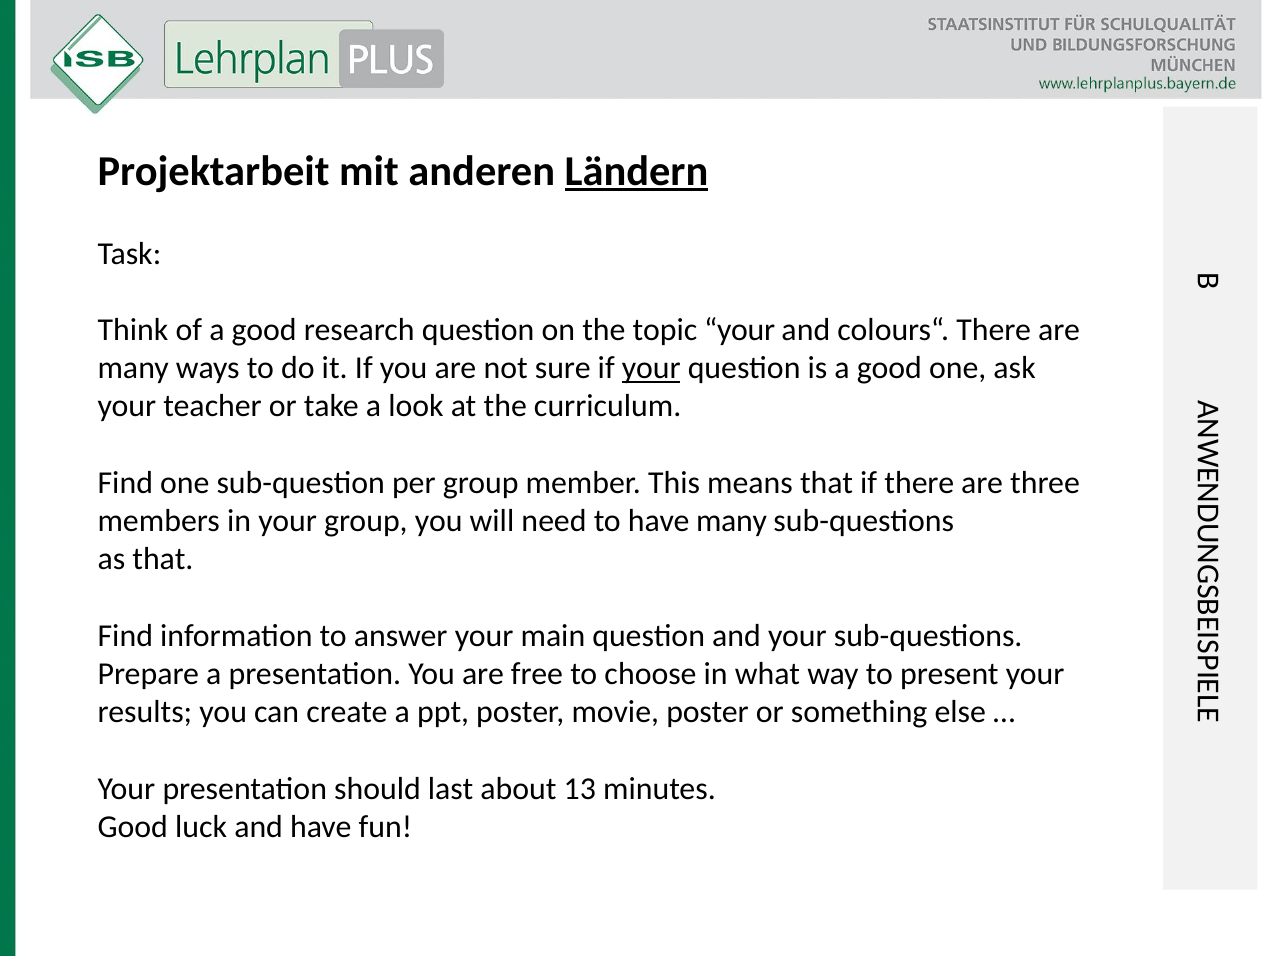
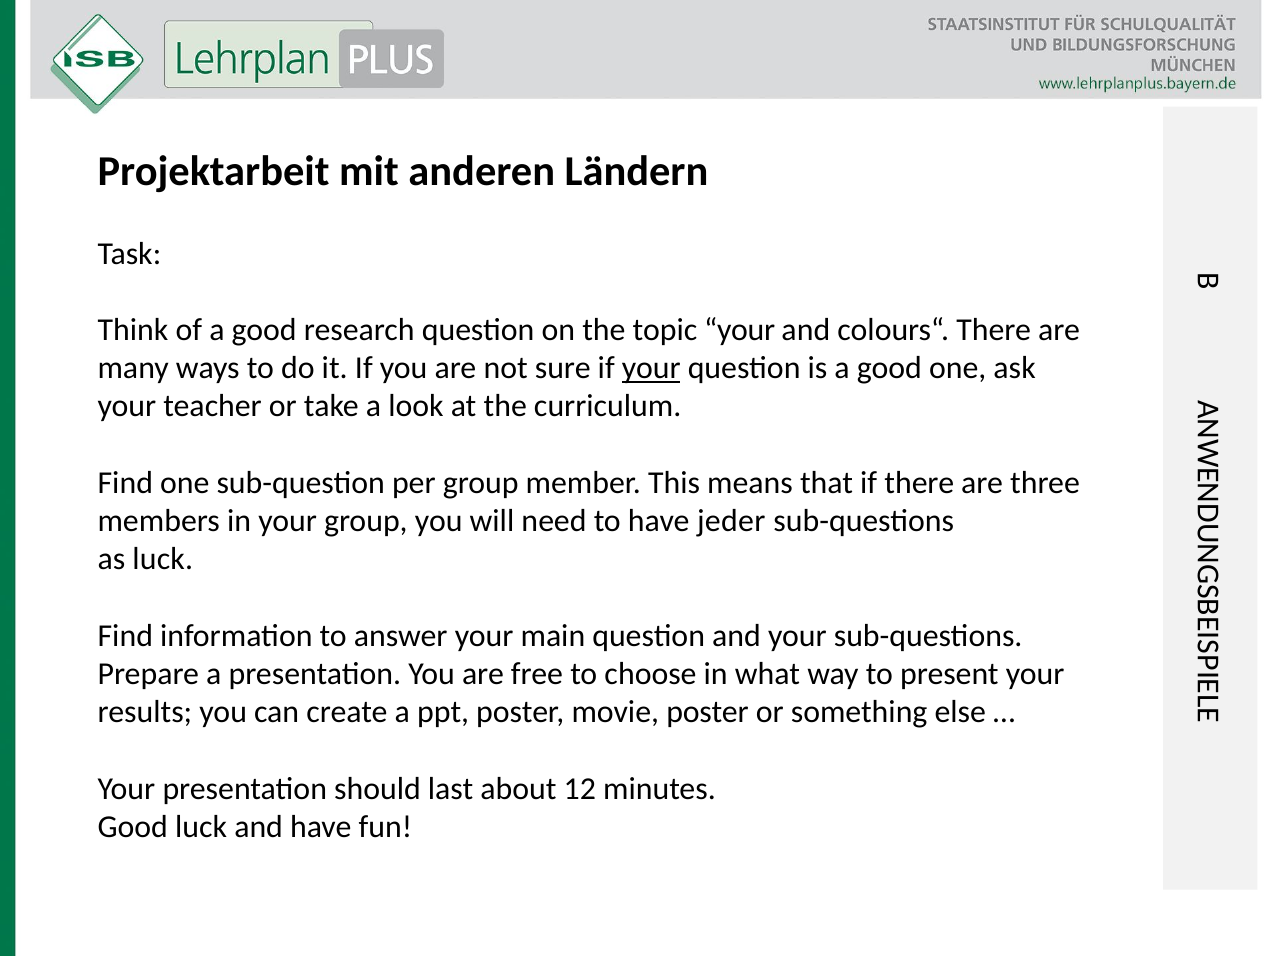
Ländern underline: present -> none (636, 171)
have many: many -> jeder (731, 521)
as that: that -> luck (163, 559)
13: 13 -> 12 (580, 788)
